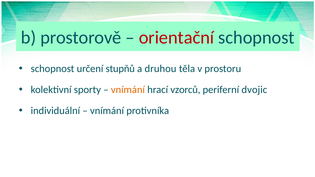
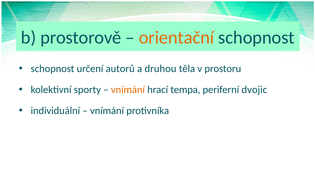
orientační colour: red -> orange (176, 38)
stupňů: stupňů -> autorů (120, 69)
vzorců: vzorců -> tempa (185, 90)
